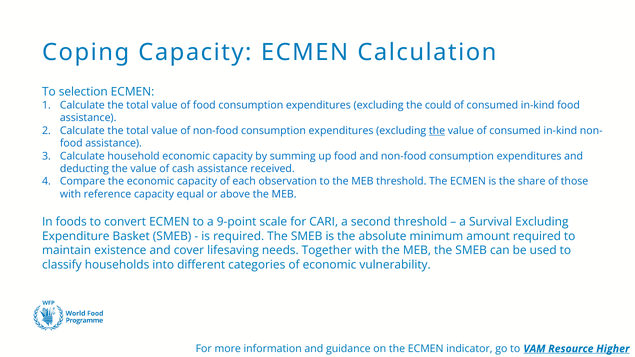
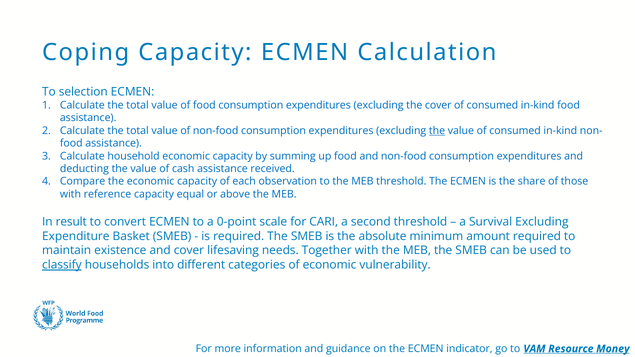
the could: could -> cover (438, 105)
foods: foods -> result (71, 222)
9-point: 9-point -> 0-point (237, 222)
classify underline: none -> present (62, 265)
Higher: Higher -> Money (613, 349)
